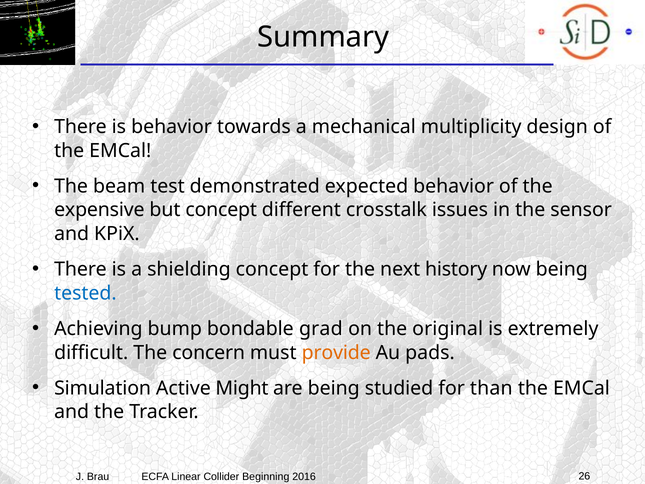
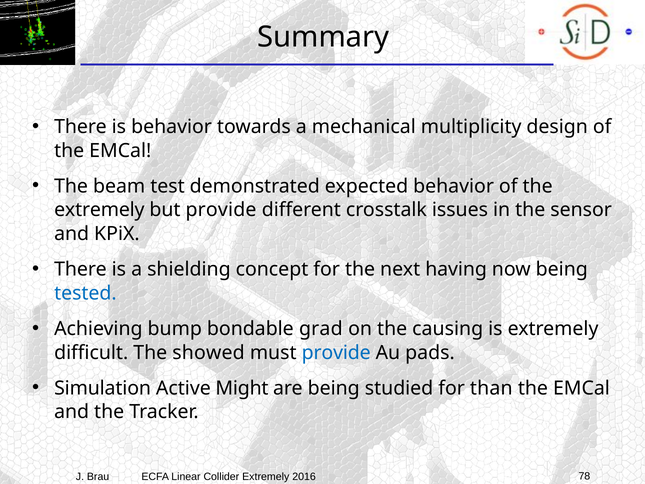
expensive: expensive -> extremely (99, 210)
but concept: concept -> provide (221, 210)
history: history -> having (456, 269)
original: original -> causing (448, 329)
concern: concern -> showed (208, 352)
provide colour: orange -> blue (336, 352)
Collider Beginning: Beginning -> Extremely (266, 476)
26: 26 -> 78 (584, 476)
